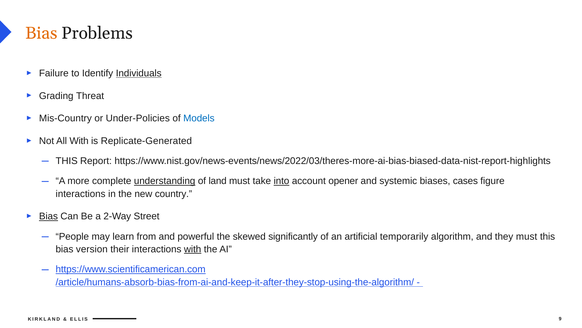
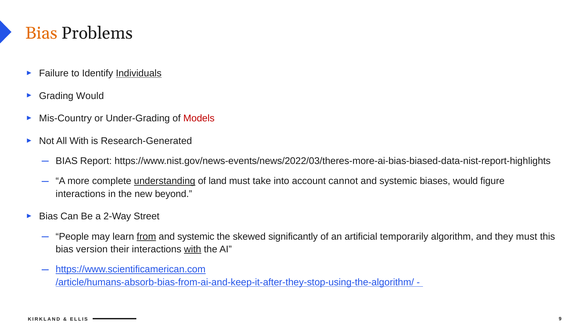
Grading Threat: Threat -> Would (90, 96)
Under-Policies: Under-Policies -> Under-Grading (138, 118)
Models colour: blue -> red (199, 118)
Replicate-Generated: Replicate-Generated -> Research-Generated (146, 141)
THIS: THIS -> BIAS (67, 161)
into underline: present -> none (281, 181)
opener: opener -> cannot (343, 181)
biases cases: cases -> would (465, 181)
country: country -> beyond (174, 193)
Bias underline: present -> none (48, 216)
from underline: none -> present (146, 236)
powerful: powerful -> systemic (196, 236)
